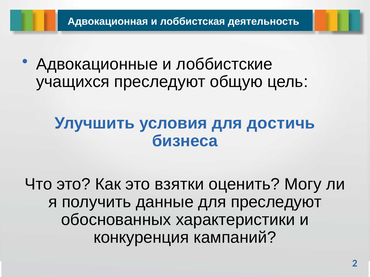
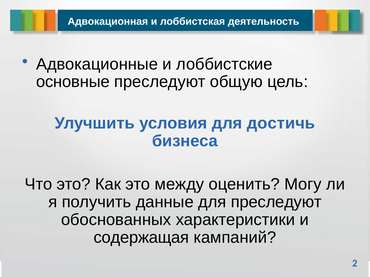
учащихся: учащихся -> основные (73, 82)
взятки: взятки -> между (179, 185)
конкуренция: конкуренция -> содержащая (141, 238)
